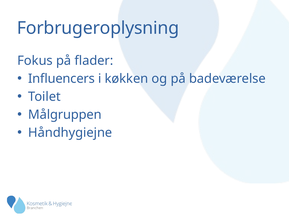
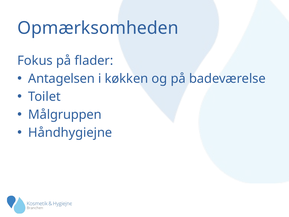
Forbrugeroplysning: Forbrugeroplysning -> Opmærksomheden (98, 28)
Influencers: Influencers -> Antagelsen (62, 79)
